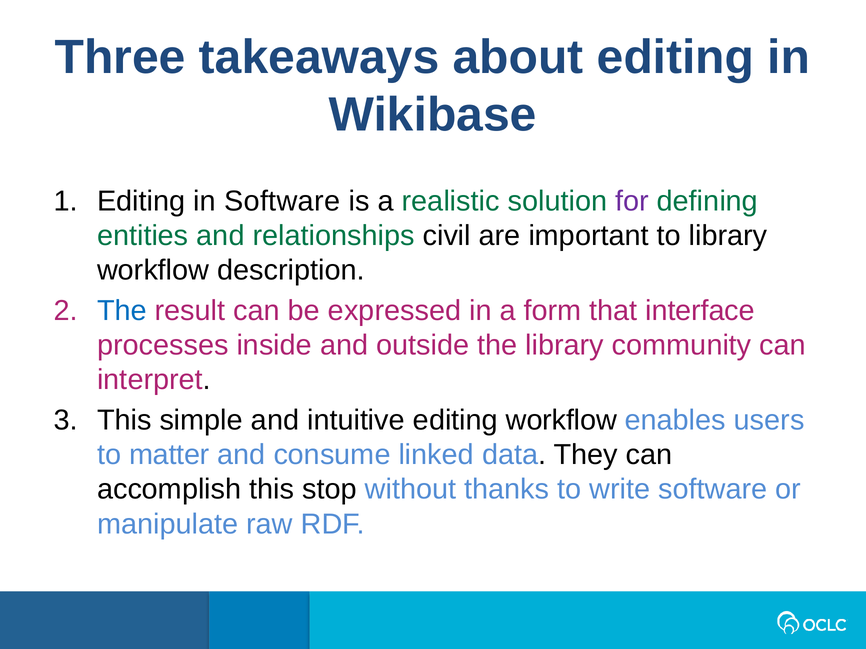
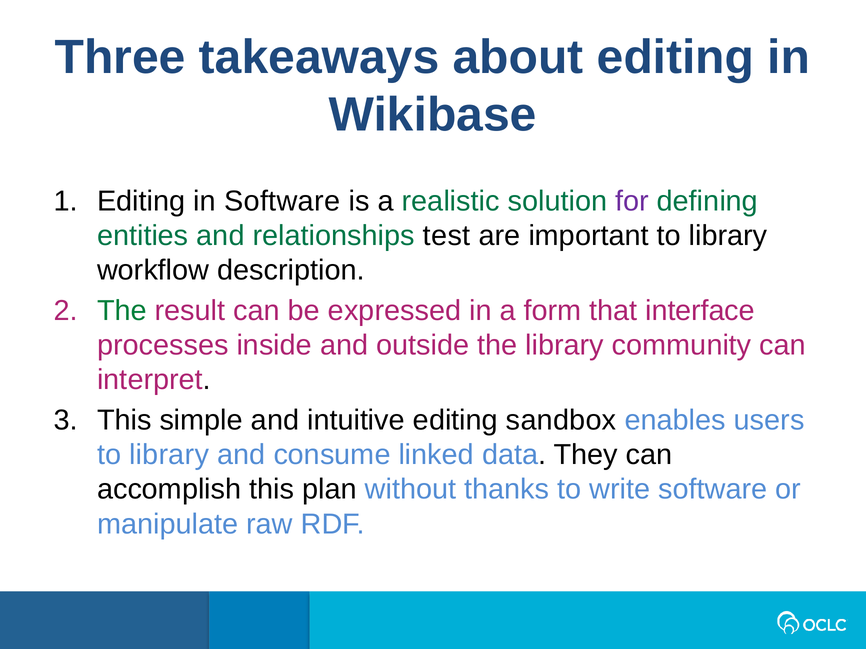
civil: civil -> test (447, 236)
The colour: blue -> green (122, 311)
editing workflow: workflow -> sandbox (561, 421)
matter: matter -> library (169, 455)
stop: stop -> plan (330, 490)
